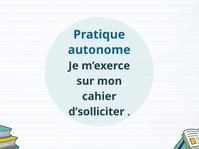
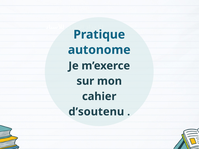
d’solliciter: d’solliciter -> d’soutenu (96, 112)
